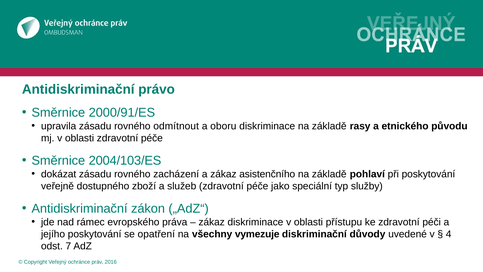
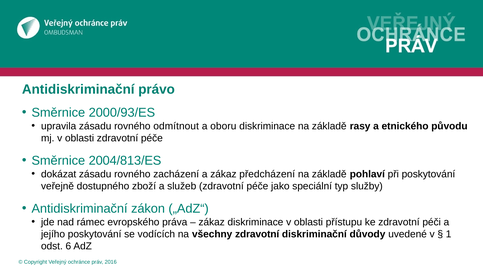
2000/91/ES: 2000/91/ES -> 2000/93/ES (122, 113)
2004/103/ES: 2004/103/ES -> 2004/813/ES (125, 160)
asistenčního: asistenčního -> předcházení (267, 174)
opatření: opatření -> vodících (156, 234)
všechny vymezuje: vymezuje -> zdravotní (257, 234)
4: 4 -> 1 (449, 234)
7: 7 -> 6 (68, 246)
